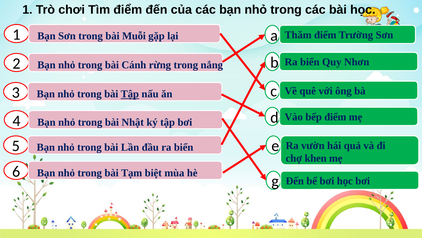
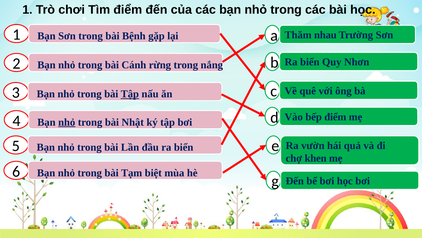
Muỗi: Muỗi -> Bệnh (134, 36)
Thăm điểm: điểm -> nhau (325, 35)
nhỏ underline: none -> present (67, 122)
